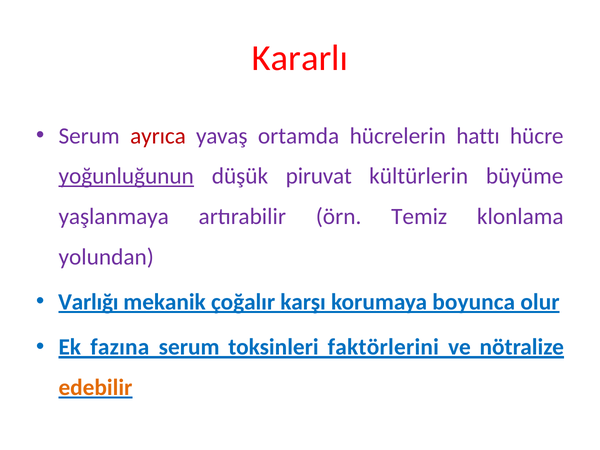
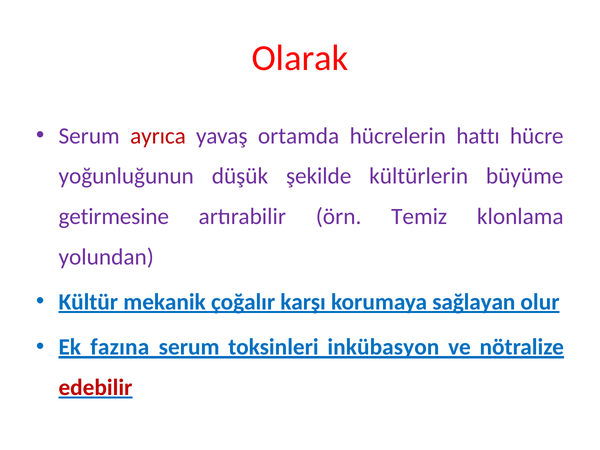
Kararlı: Kararlı -> Olarak (300, 58)
yoğunluğunun underline: present -> none (126, 176)
piruvat: piruvat -> şekilde (319, 176)
yaşlanmaya: yaşlanmaya -> getirmesine (114, 217)
Varlığı: Varlığı -> Kültür (88, 302)
boyunca: boyunca -> sağlayan (474, 302)
faktörlerini: faktörlerini -> inkübasyon (383, 347)
edebilir colour: orange -> red (95, 387)
